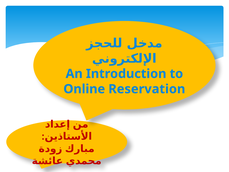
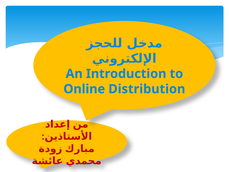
Reservation: Reservation -> Distribution (147, 89)
